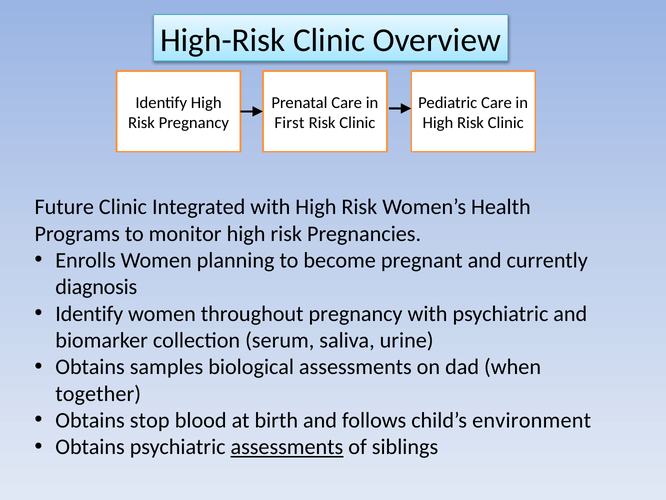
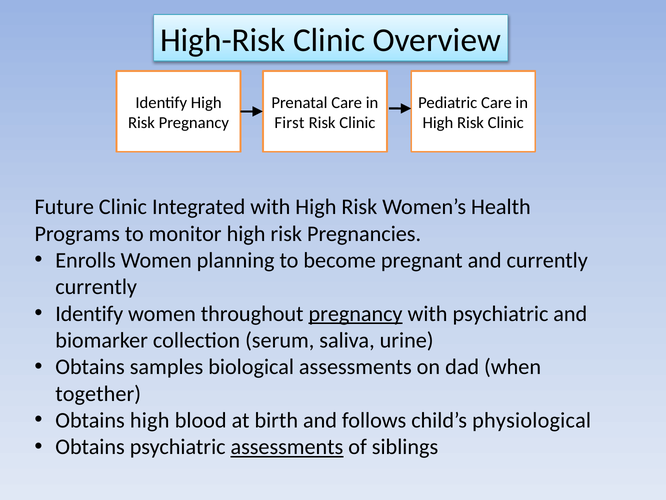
diagnosis: diagnosis -> currently (96, 287)
pregnancy underline: none -> present (356, 313)
Obtains stop: stop -> high (150, 420)
environment: environment -> physiological (532, 420)
